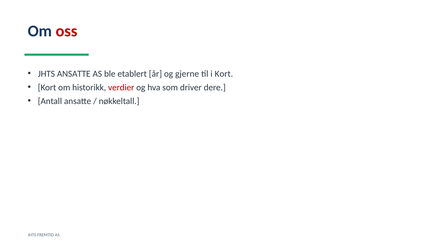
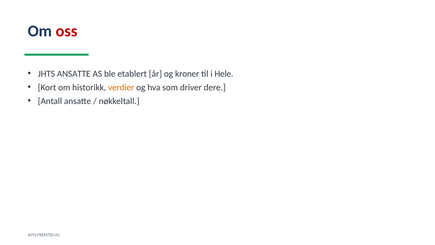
gjerne: gjerne -> kroner (187, 74)
i Kort: Kort -> Hele (224, 74)
verdier colour: red -> orange (121, 87)
